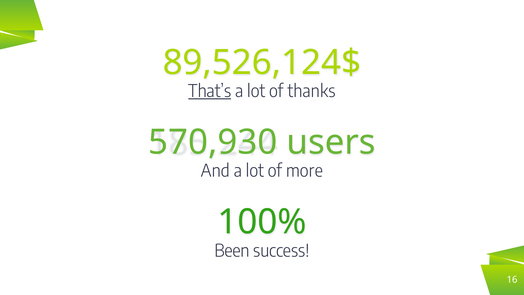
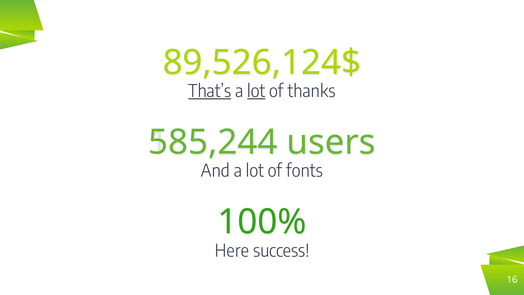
lot underline: none -> present (256, 91)
570,930: 570,930 -> 585,244 (213, 142)
more: more -> fonts (305, 171)
Been: Been -> Here (232, 251)
